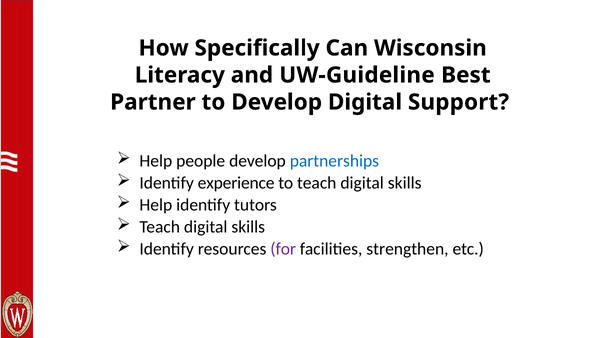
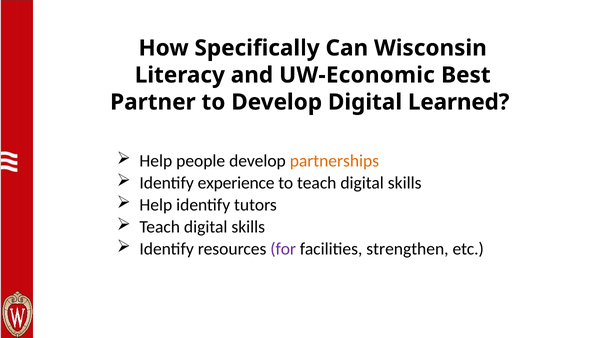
UW-Guideline: UW-Guideline -> UW-Economic (357, 75)
Support: Support -> Learned (459, 102)
partnerships colour: blue -> orange (334, 161)
